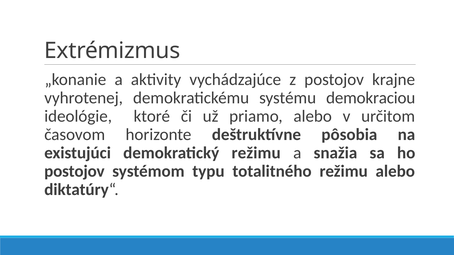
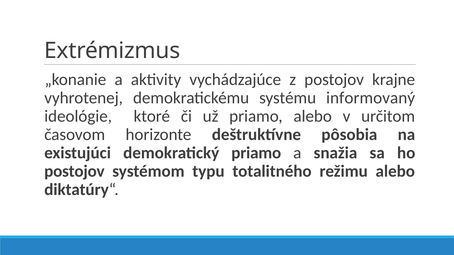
demokraciou: demokraciou -> informovaný (371, 98)
demokratický režimu: režimu -> priamo (256, 153)
